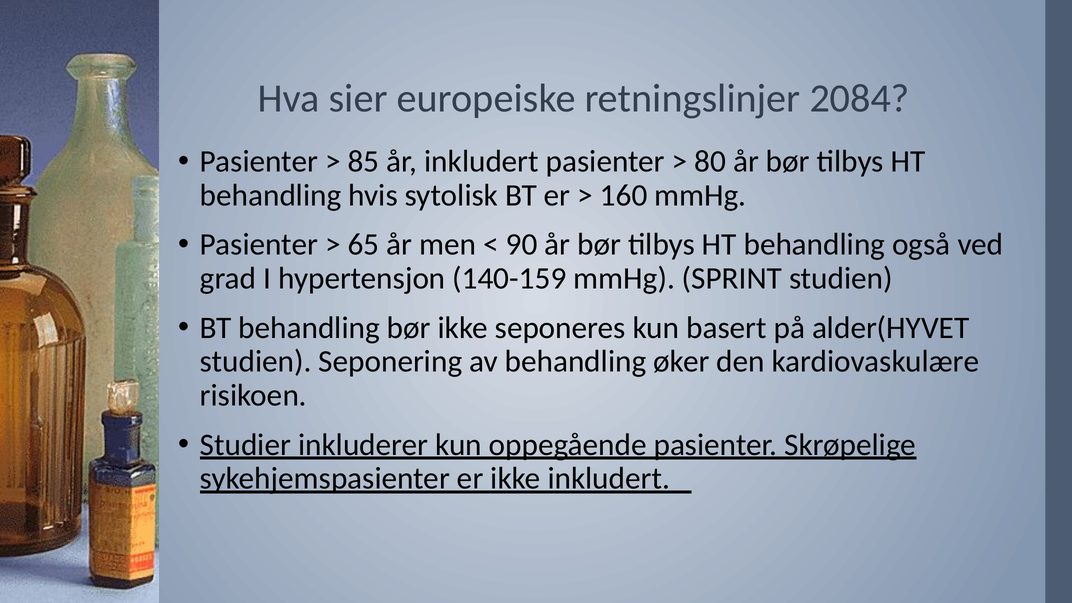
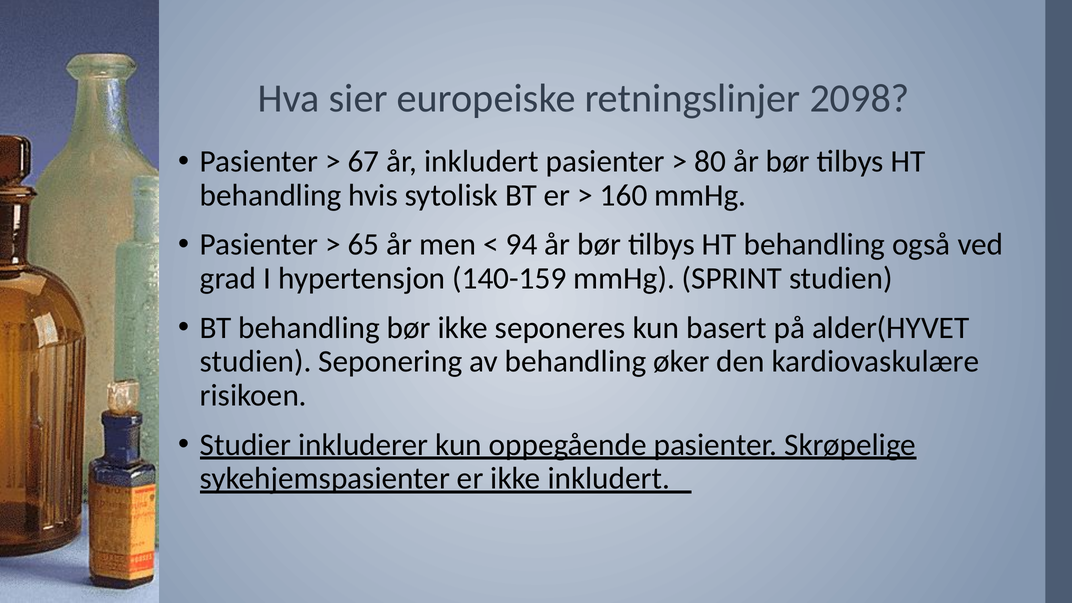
2084: 2084 -> 2098 (860, 99)
85: 85 -> 67 (363, 161)
90: 90 -> 94 (522, 245)
